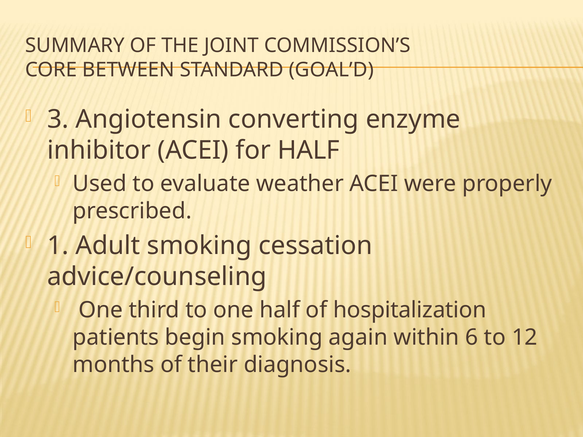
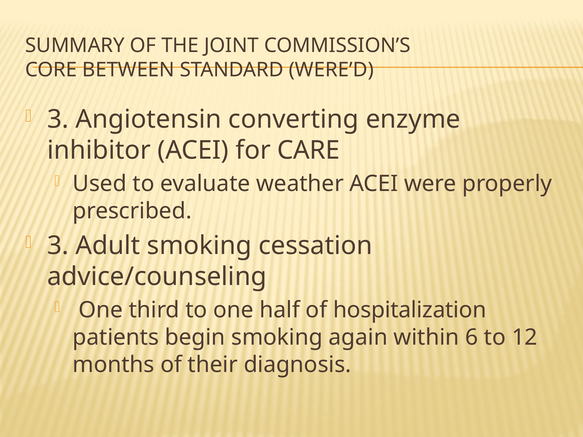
GOAL’D: GOAL’D -> WERE’D (331, 70)
for HALF: HALF -> CARE (309, 150)
1: 1 -> 3 (58, 246)
